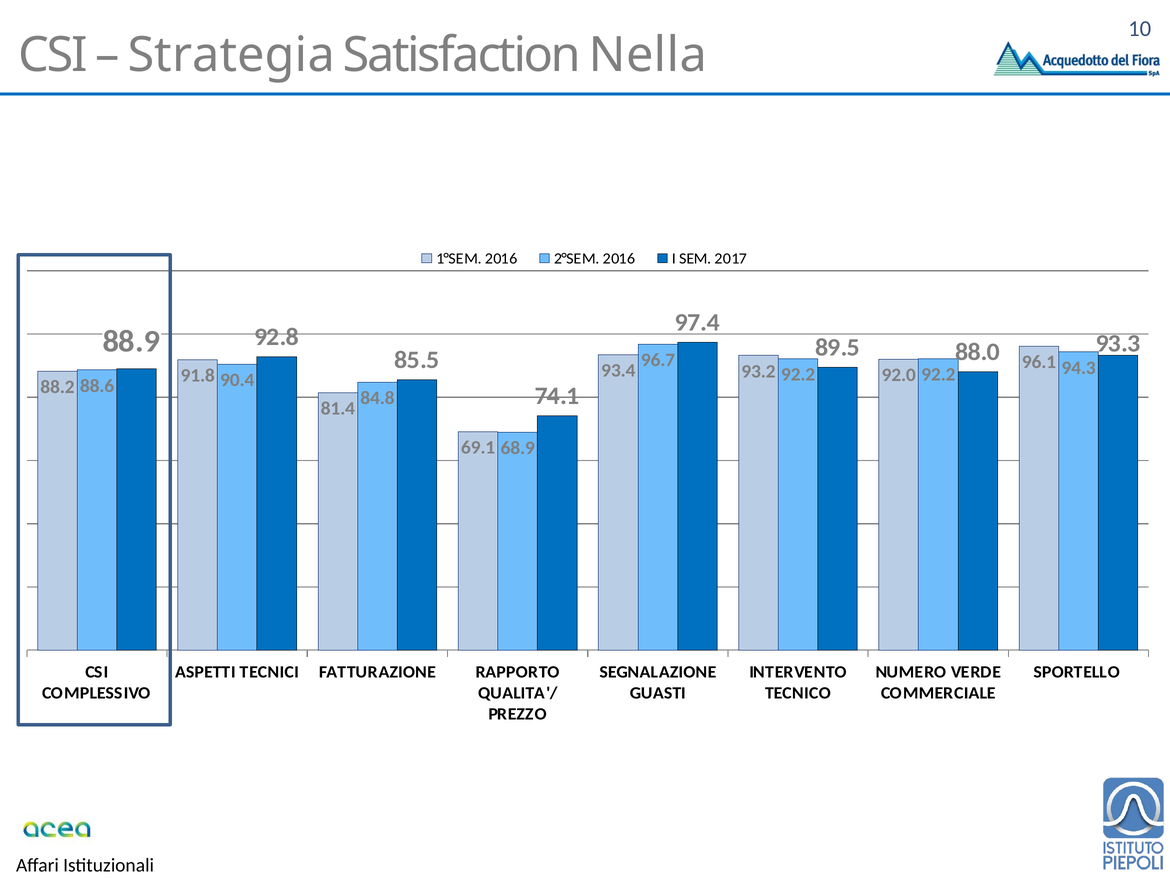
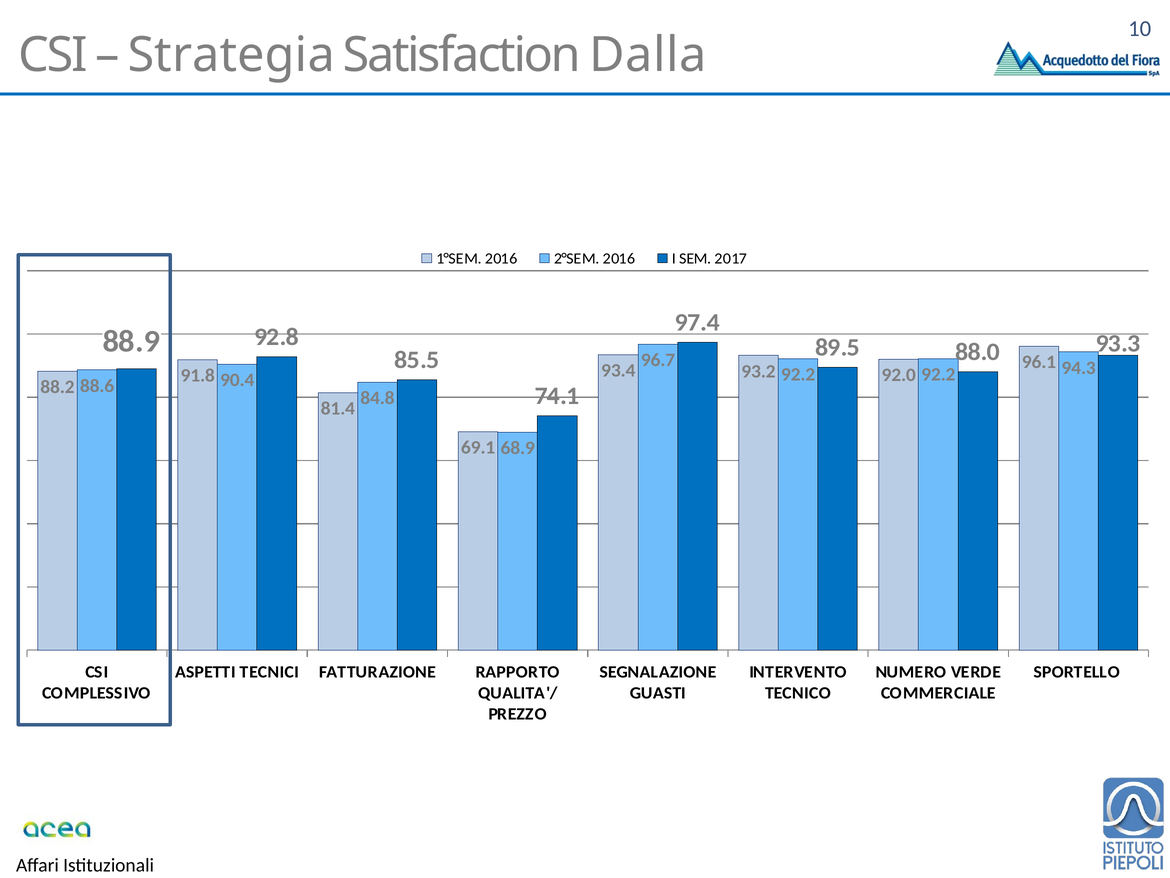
Nella: Nella -> Dalla (648, 55)
